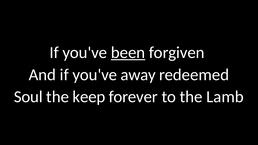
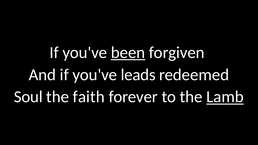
away: away -> leads (138, 75)
keep: keep -> faith (89, 97)
Lamb underline: none -> present (225, 97)
